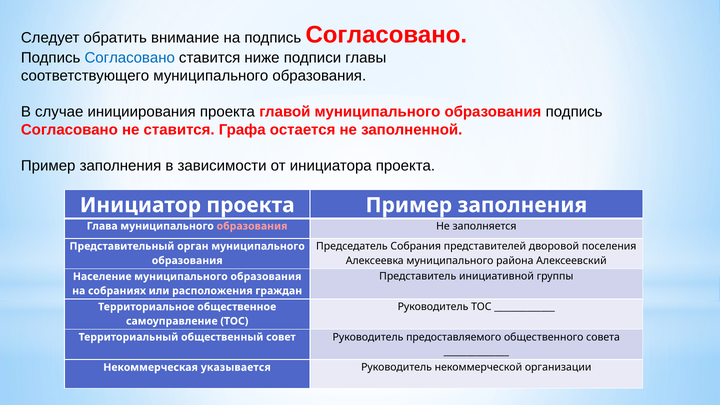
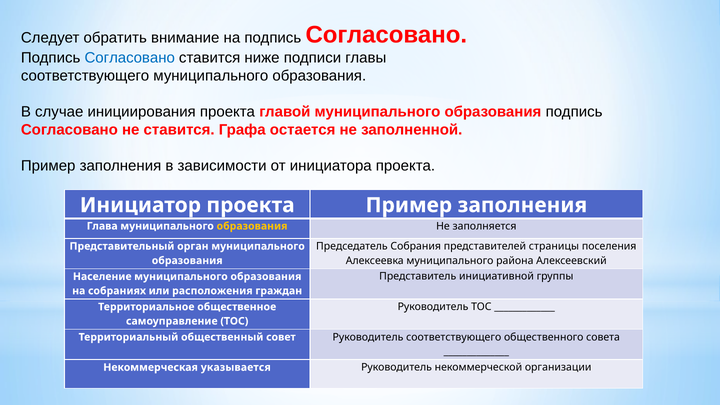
образования colour: pink -> yellow (252, 226)
дворовой: дворовой -> страницы (554, 246)
Руководитель предоставляемого: предоставляемого -> соответствующего (454, 337)
